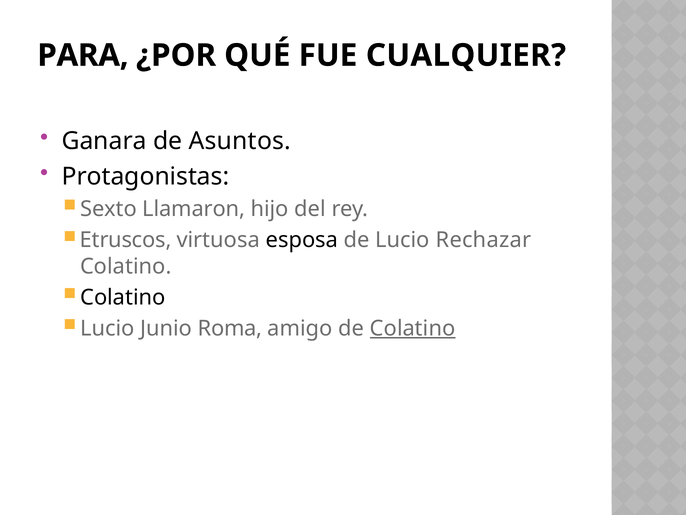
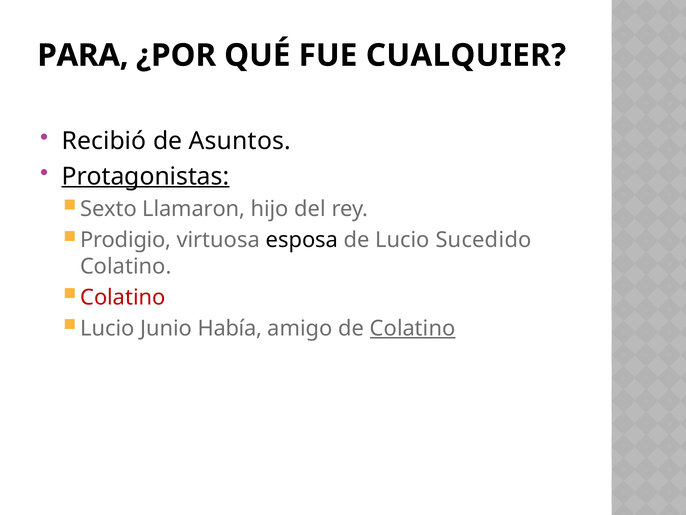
Ganara: Ganara -> Recibió (104, 141)
Protagonistas underline: none -> present (145, 176)
Etruscos: Etruscos -> Prodigio (126, 240)
Rechazar: Rechazar -> Sucedido (484, 240)
Colatino colour: black -> red (123, 297)
Roma: Roma -> Había (230, 328)
